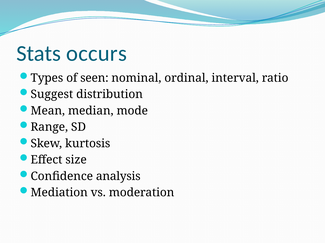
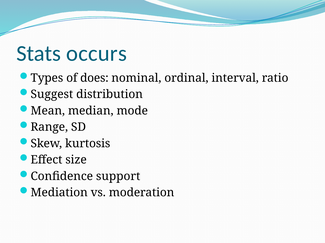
seen: seen -> does (94, 78)
analysis: analysis -> support (118, 177)
